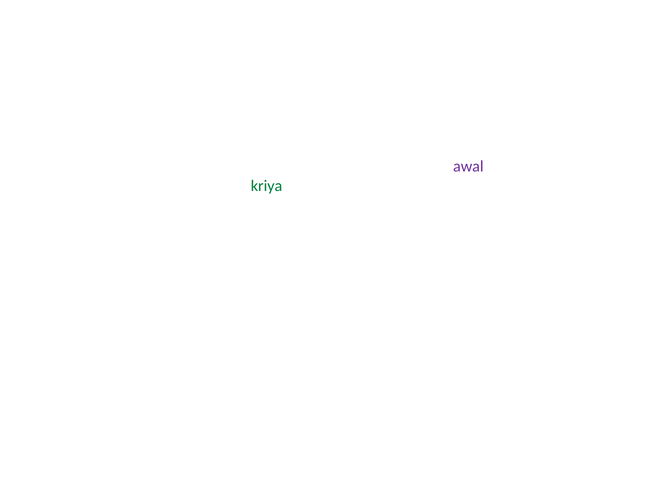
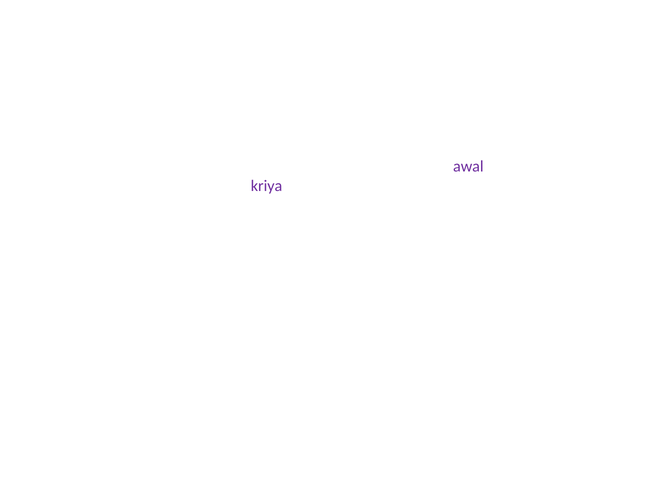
kriya colour: green -> purple (267, 186)
